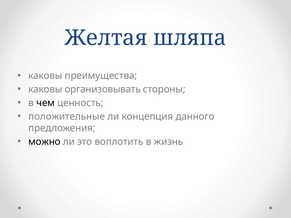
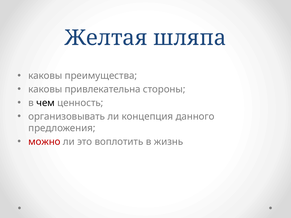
организовывать: организовывать -> привлекательна (103, 89)
положительные: положительные -> организовывать (67, 117)
можно colour: black -> red (44, 142)
